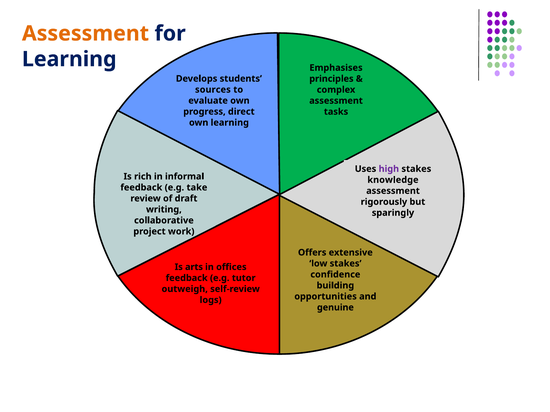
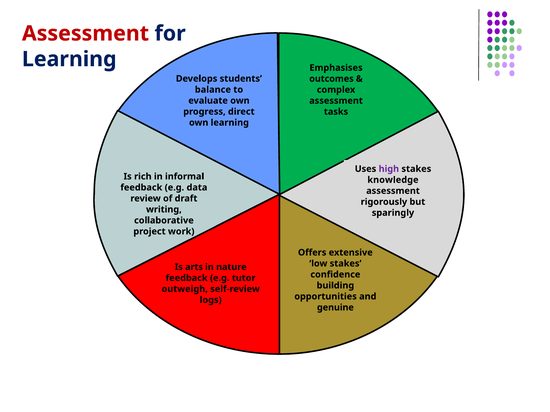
Assessment colour: orange -> red (85, 34)
principles: principles -> outcomes (331, 79)
sources: sources -> balance (213, 90)
take: take -> data (197, 188)
offices: offices -> nature (231, 267)
